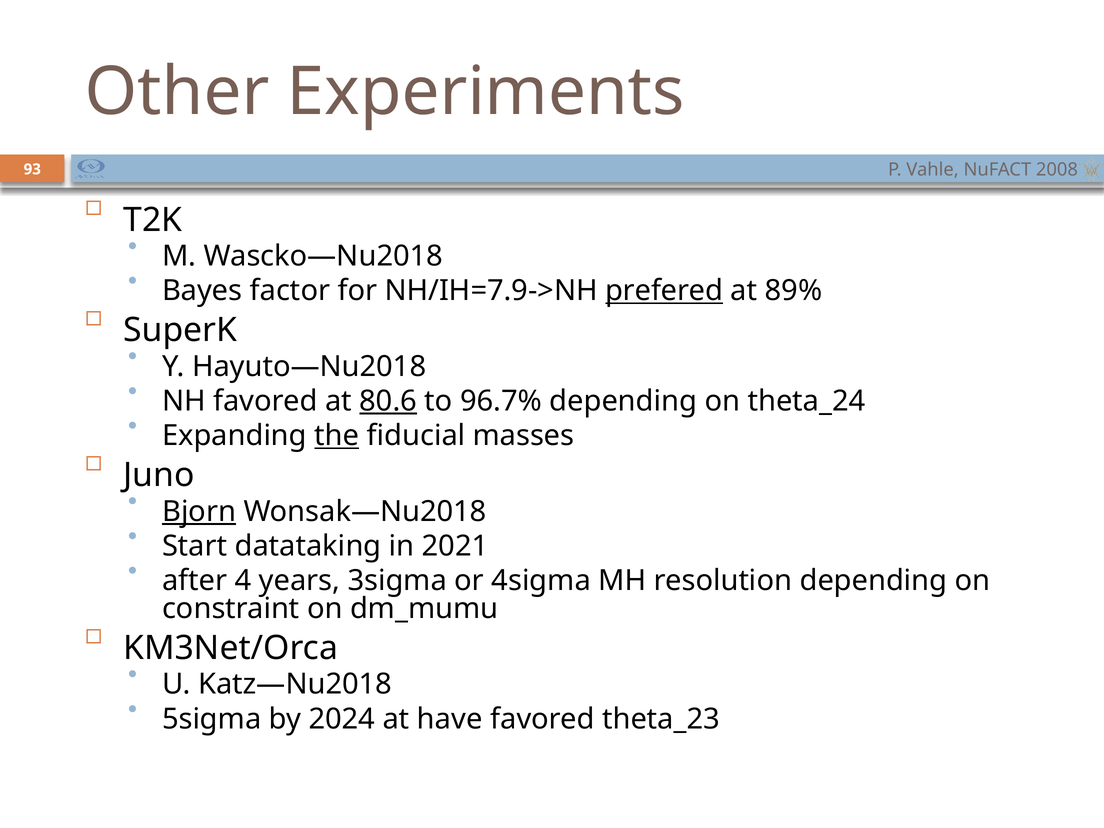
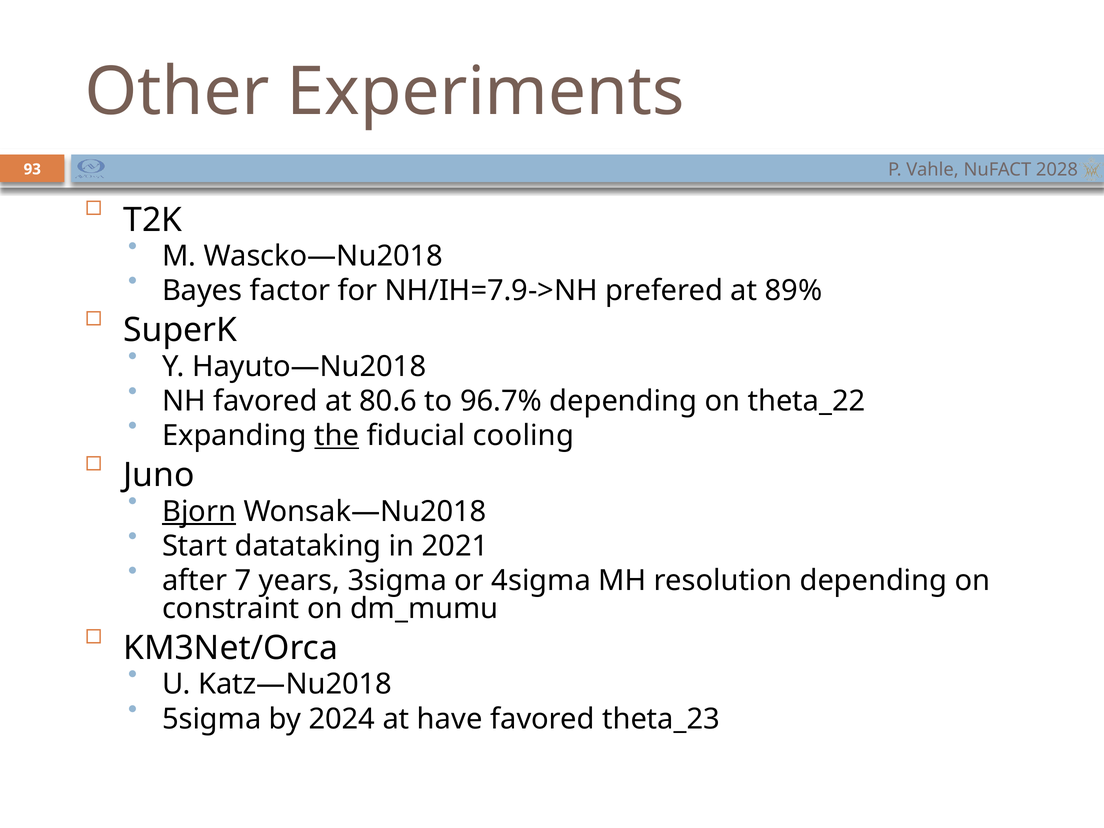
2008: 2008 -> 2028 (1057, 169)
prefered underline: present -> none (664, 291)
80.6 underline: present -> none (388, 401)
theta_24: theta_24 -> theta_22 (807, 401)
masses: masses -> cooling (523, 436)
4: 4 -> 7 (243, 581)
